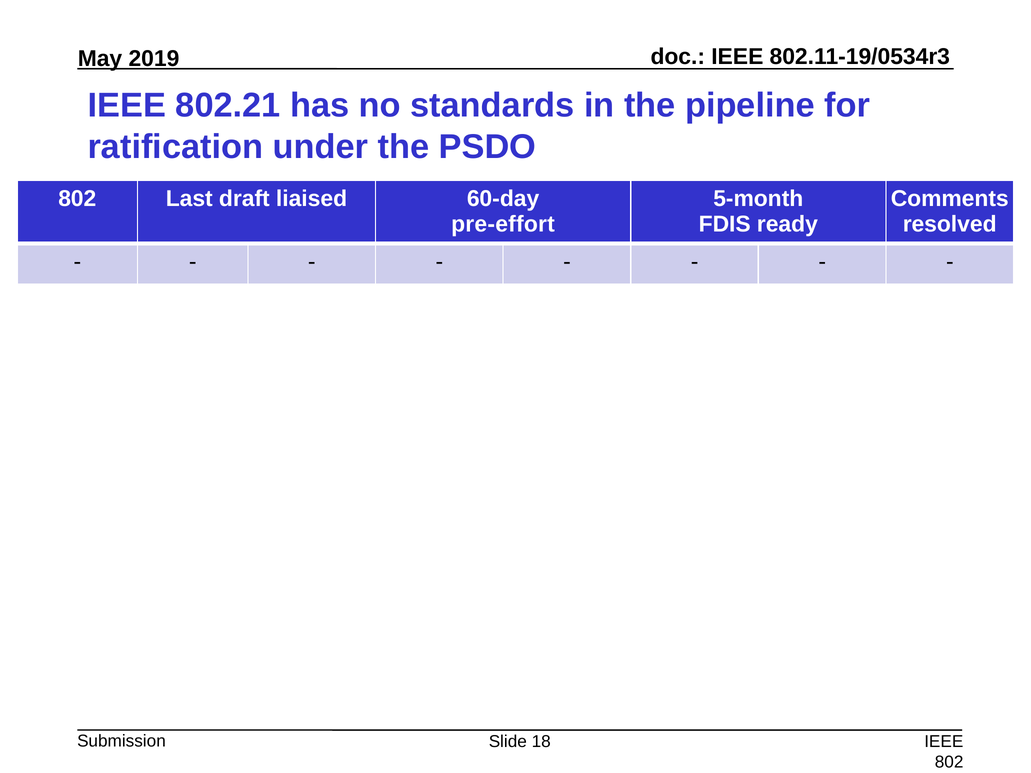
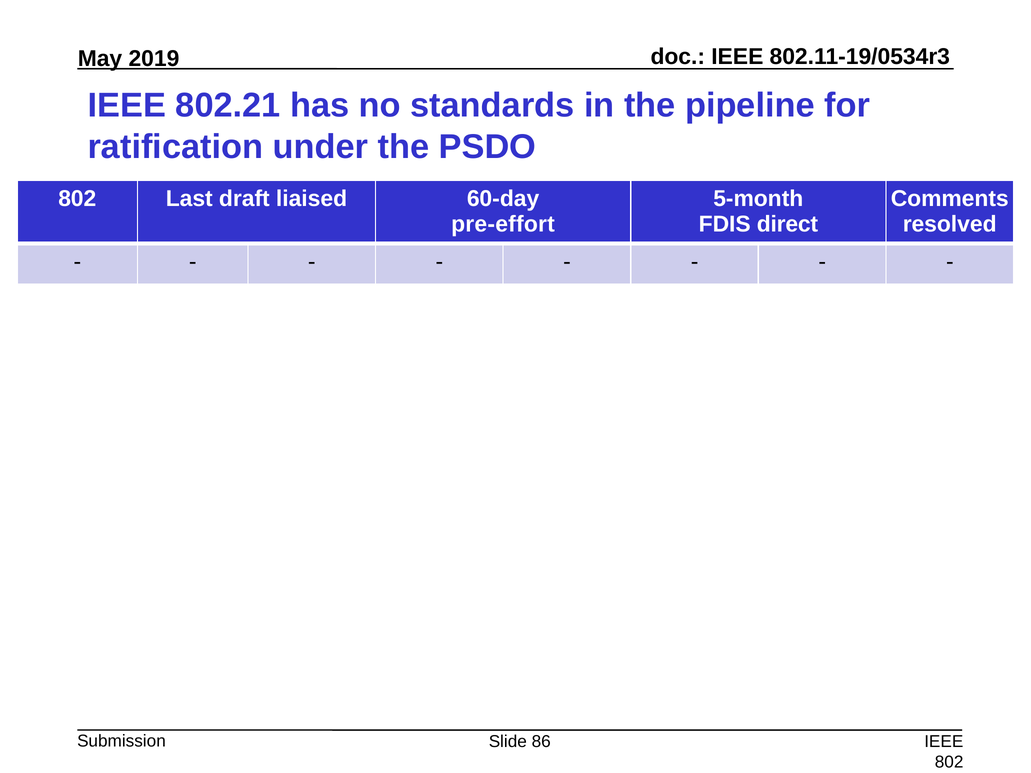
ready: ready -> direct (787, 224)
18: 18 -> 86 (541, 742)
